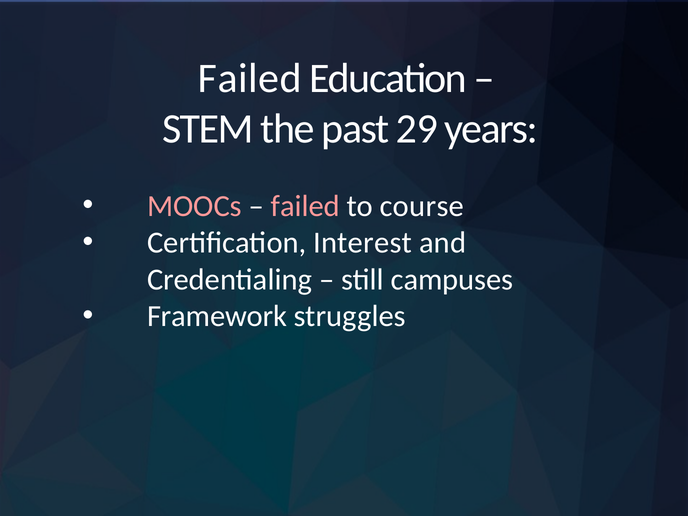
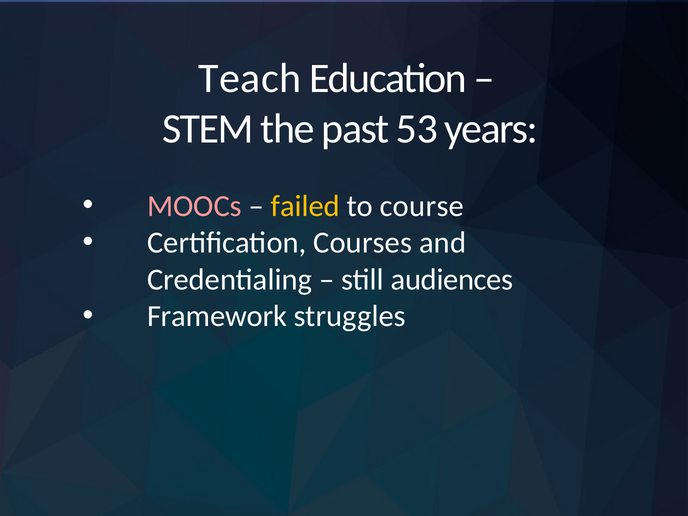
Failed: Failed -> Teach (250, 78)
29: 29 -> 53 (417, 129)
failed colour: pink -> yellow (305, 206)
Interest: Interest -> Courses (363, 243)
campuses: campuses -> audiences (452, 279)
